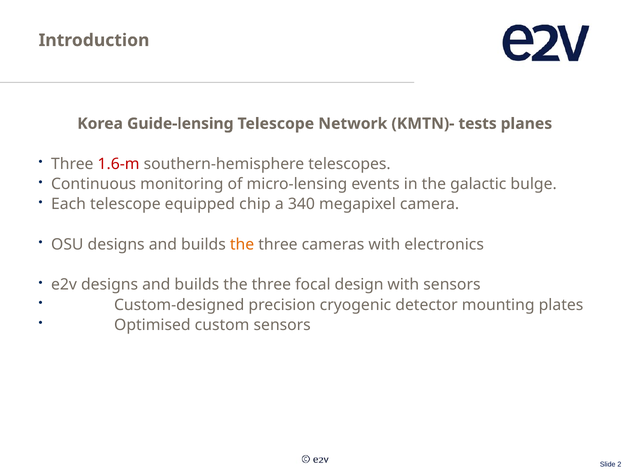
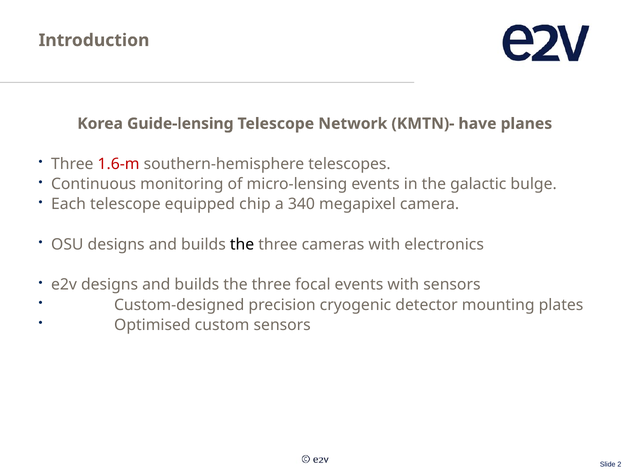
tests: tests -> have (477, 124)
the colour: orange -> black (242, 245)
focal design: design -> events (359, 285)
